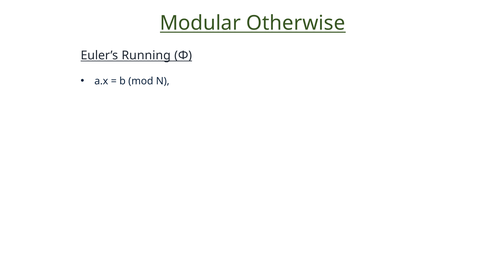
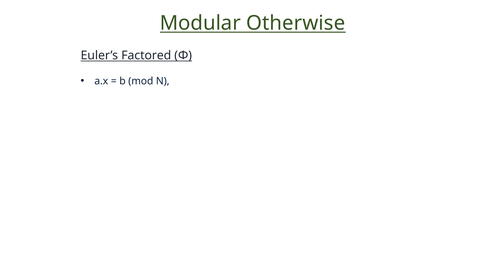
Running: Running -> Factored (146, 56)
